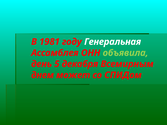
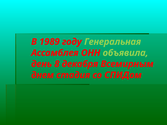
1981: 1981 -> 1989 (49, 42)
Генеральная colour: white -> light green (113, 42)
5: 5 -> 8 (57, 64)
может: может -> стадия (73, 75)
